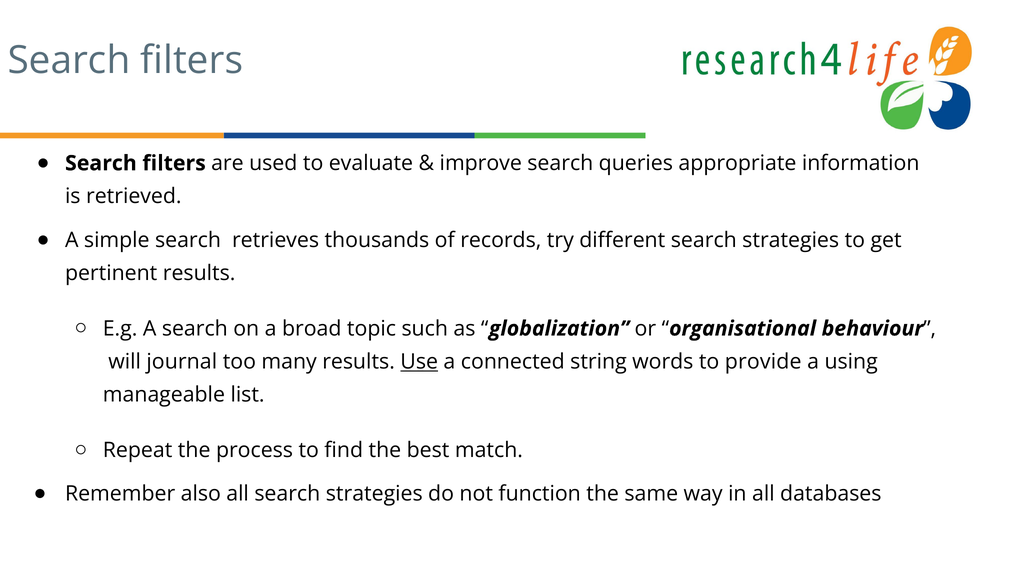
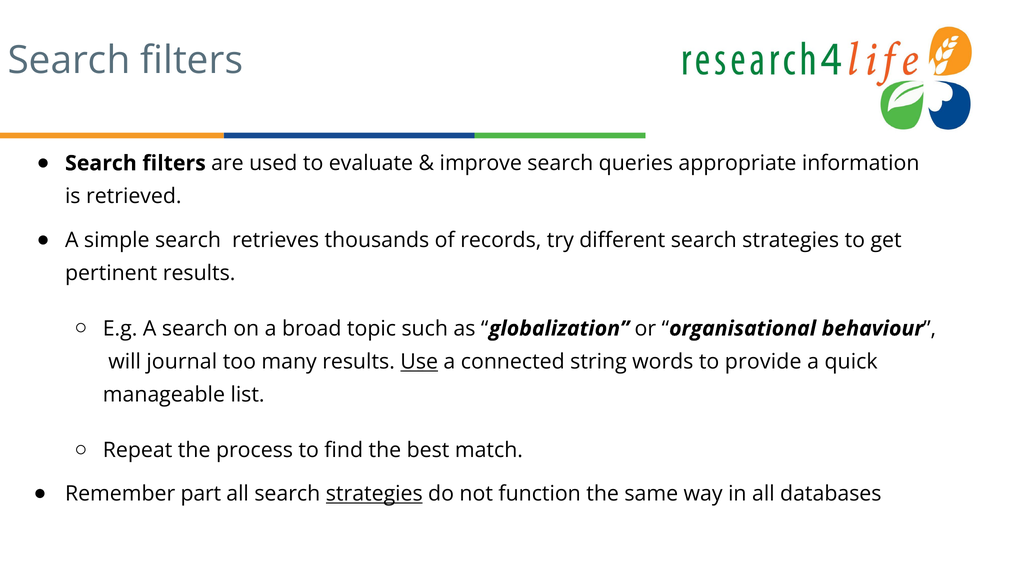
using: using -> quick (851, 362)
also: also -> part (201, 494)
strategies underline: none -> present (374, 494)
